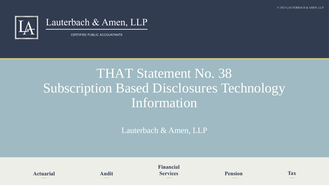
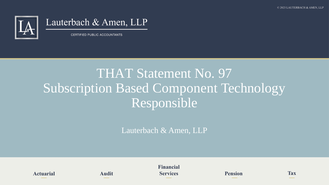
38: 38 -> 97 (225, 73)
Disclosures: Disclosures -> Component (185, 88)
Information: Information -> Responsible (164, 103)
